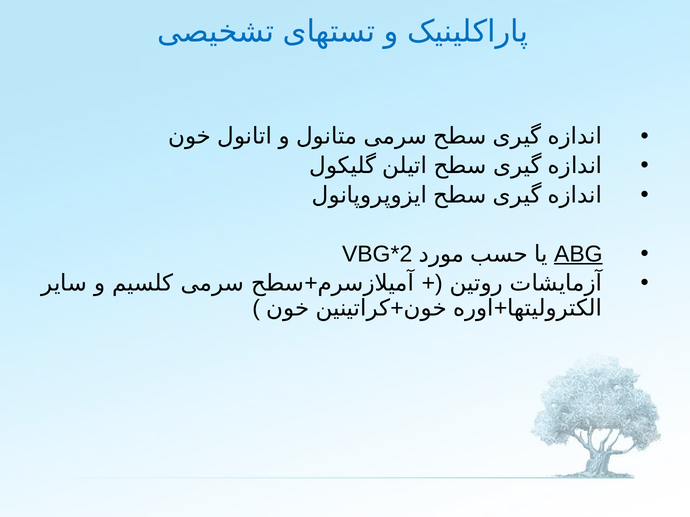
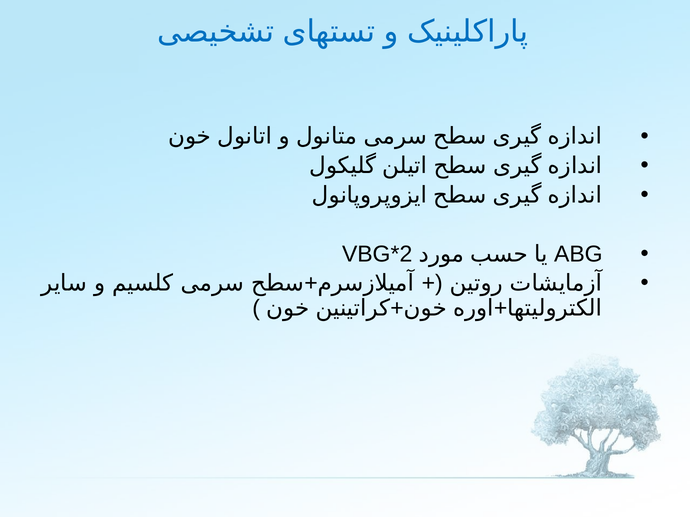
ABG underline: present -> none (578, 254)
